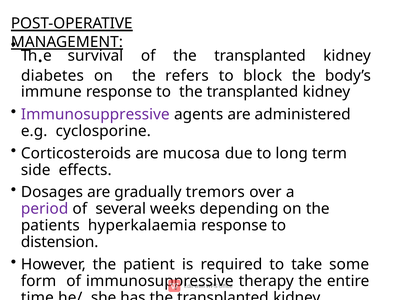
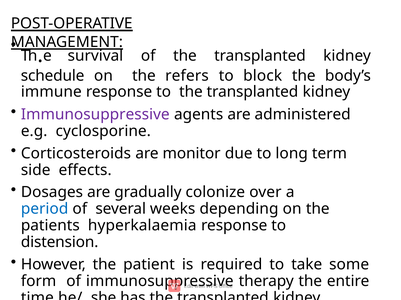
diabetes: diabetes -> schedule (53, 76)
mucosa: mucosa -> monitor (192, 154)
tremors: tremors -> colonize (215, 192)
period colour: purple -> blue (45, 209)
